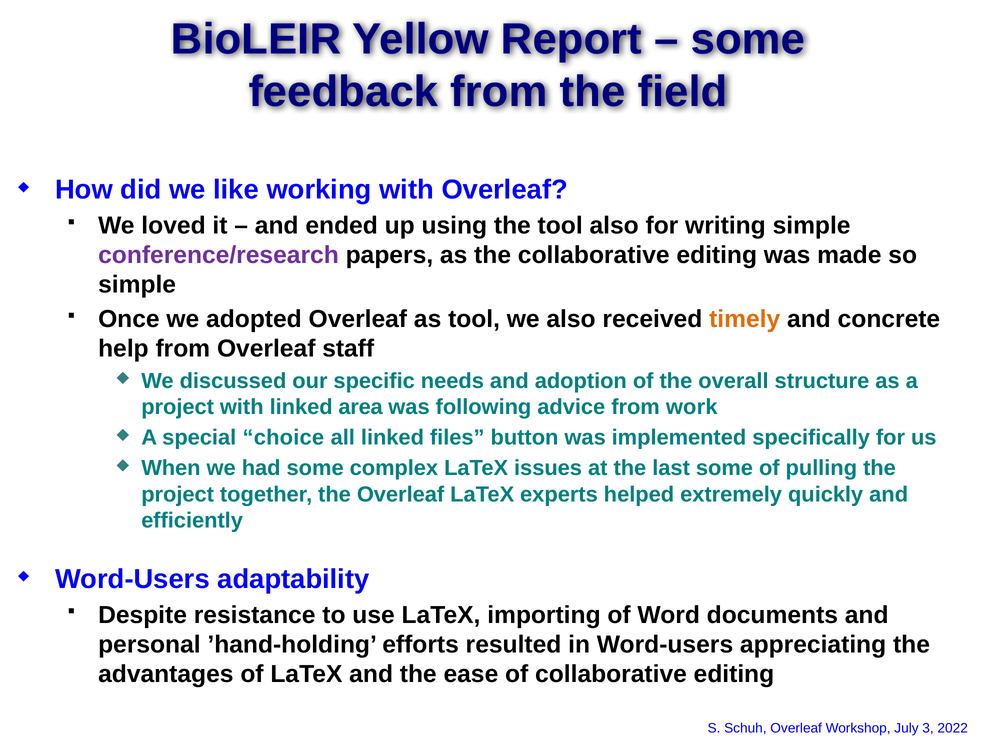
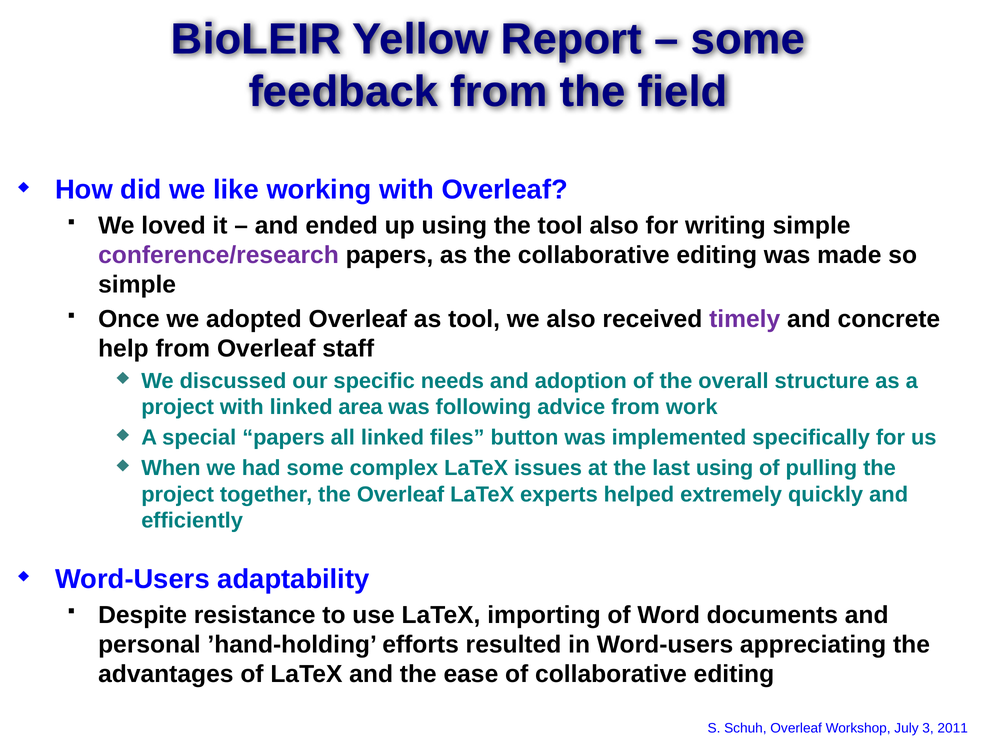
timely colour: orange -> purple (745, 320)
special choice: choice -> papers (283, 438)
last some: some -> using (725, 469)
2022: 2022 -> 2011 (953, 729)
